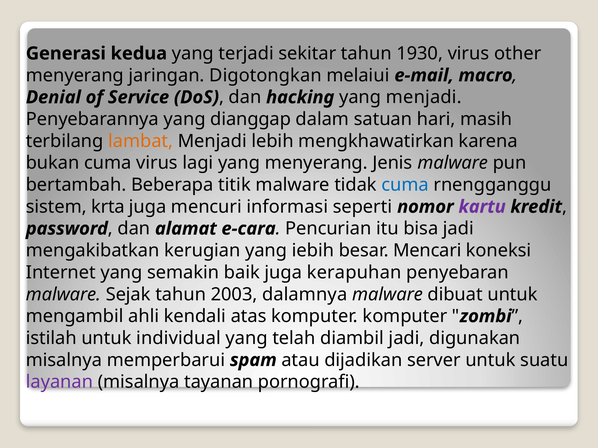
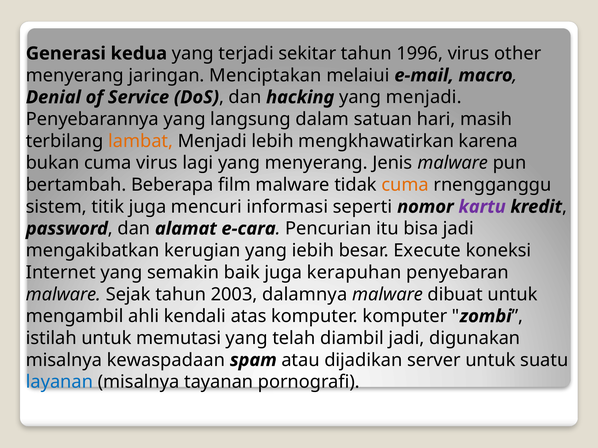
1930: 1930 -> 1996 (420, 54)
Digotongkan: Digotongkan -> Menciptakan (265, 75)
dianggap: dianggap -> langsung (251, 119)
titik: titik -> film (235, 185)
cuma colour: blue -> orange (405, 185)
krta: krta -> titik (108, 207)
Mencari: Mencari -> Execute (427, 251)
individual: individual -> memutasi (179, 338)
memperbarui: memperbarui -> kewaspadaan (166, 360)
layanan colour: purple -> blue (59, 382)
